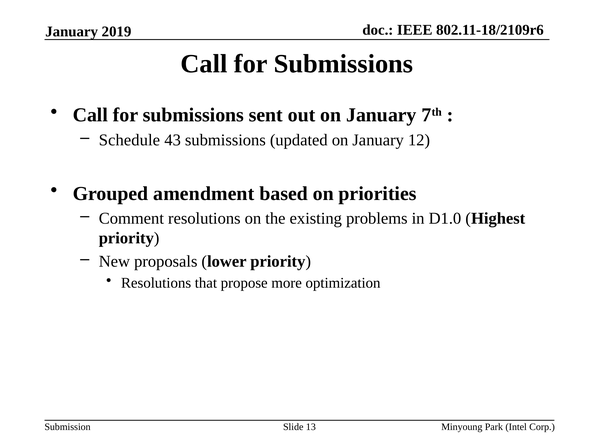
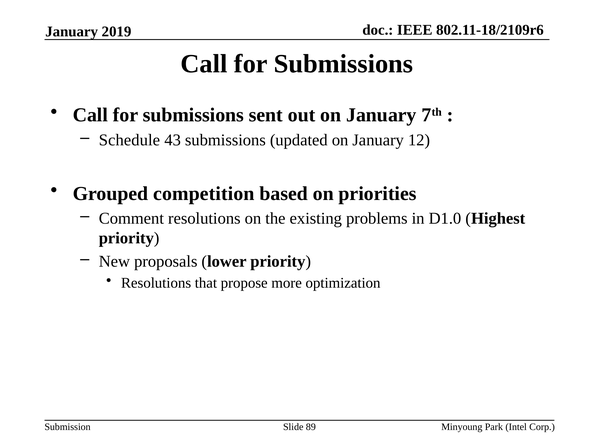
amendment: amendment -> competition (204, 194)
13: 13 -> 89 (311, 427)
